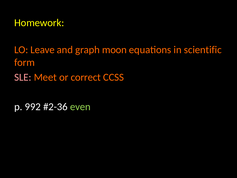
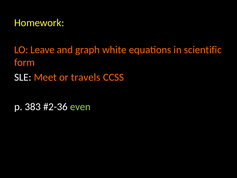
moon: moon -> white (114, 50)
SLE colour: pink -> white (23, 77)
correct: correct -> travels (86, 77)
992: 992 -> 383 (33, 107)
